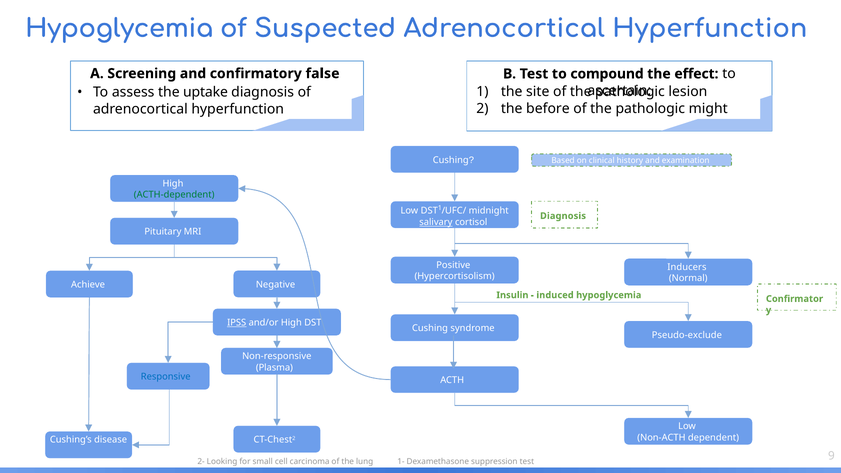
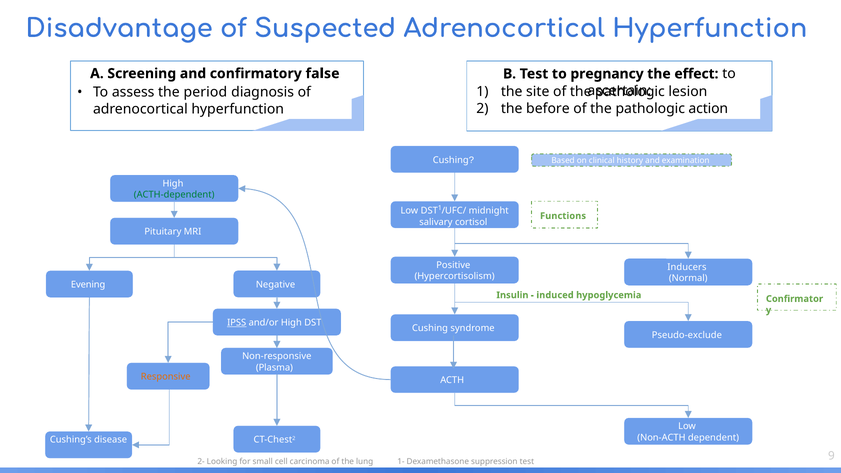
Hypoglycemia: Hypoglycemia -> Disadvantage (119, 28)
compound: compound -> pregnancy (607, 74)
uptake: uptake -> period (205, 92)
might: might -> action (708, 108)
Diagnosis: Diagnosis -> Functions (563, 216)
salivary underline: present -> none (436, 222)
Achieve: Achieve -> Evening (88, 285)
Responsive colour: blue -> orange (166, 377)
